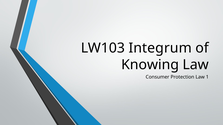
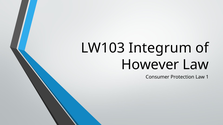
Knowing: Knowing -> However (150, 65)
